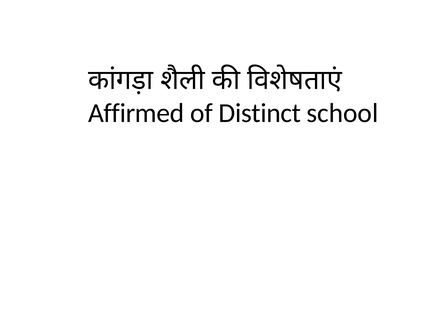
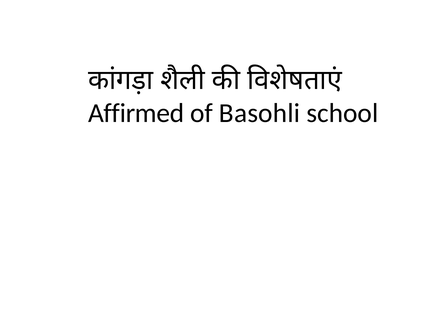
Distinct: Distinct -> Basohli (260, 113)
